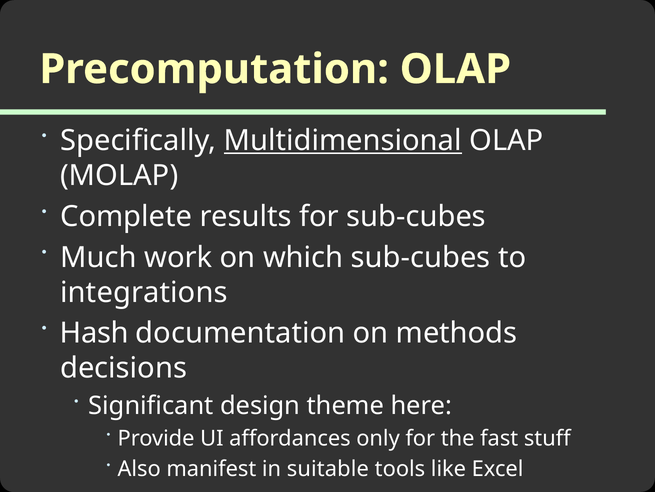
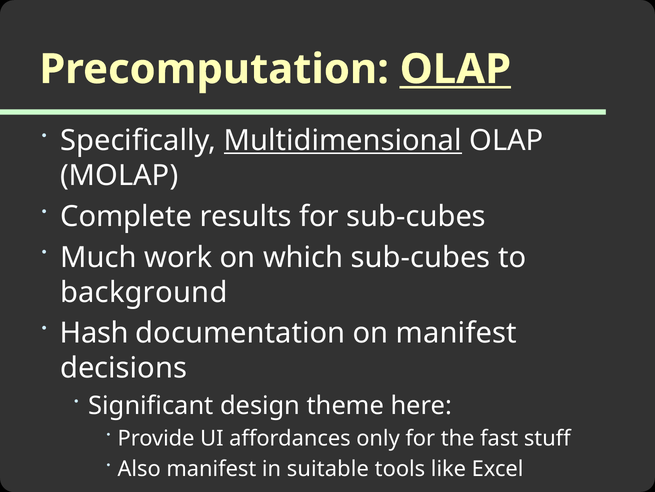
OLAP underline: none -> present (455, 69)
integrations: integrations -> background (144, 292)
on methods: methods -> manifest (456, 333)
